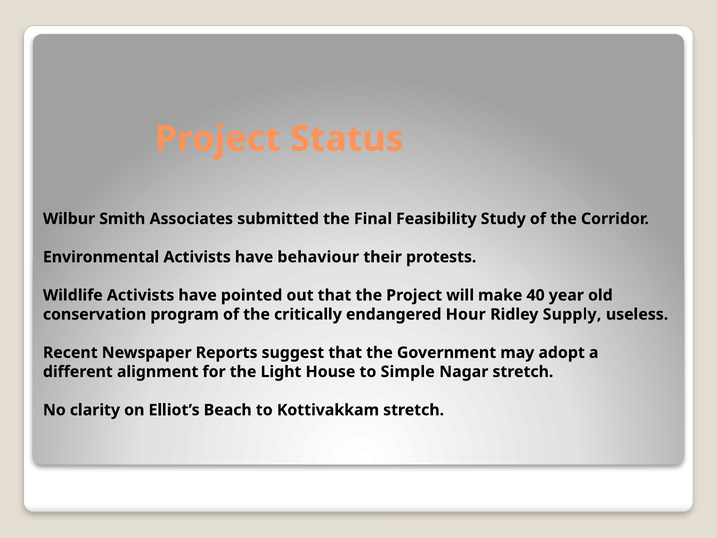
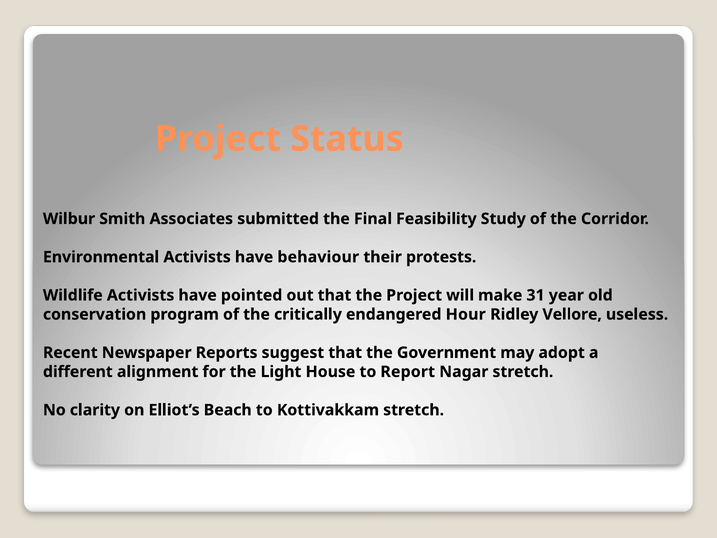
40: 40 -> 31 (536, 295)
Supply: Supply -> Vellore (572, 314)
Simple: Simple -> Report (408, 372)
